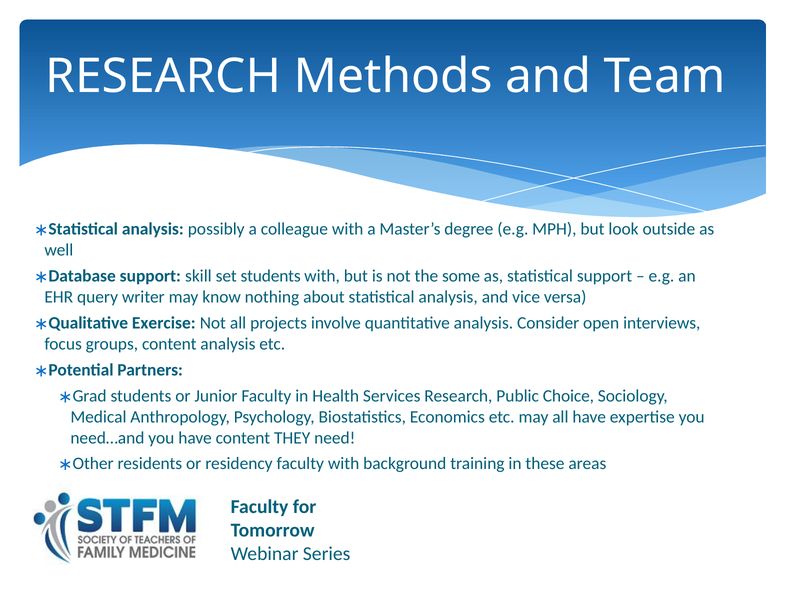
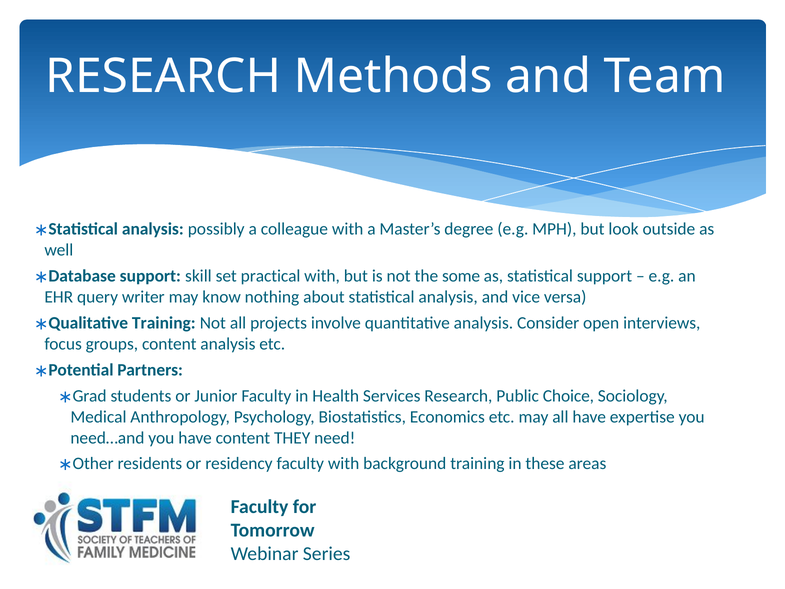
set students: students -> practical (271, 276)
Exercise: Exercise -> Training (164, 323)
